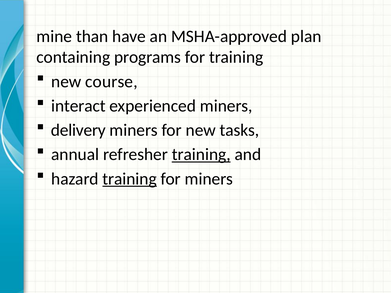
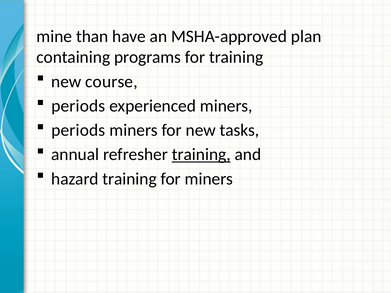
interact: interact -> periods (78, 106)
delivery: delivery -> periods (78, 130)
training underline: present -> none (130, 179)
